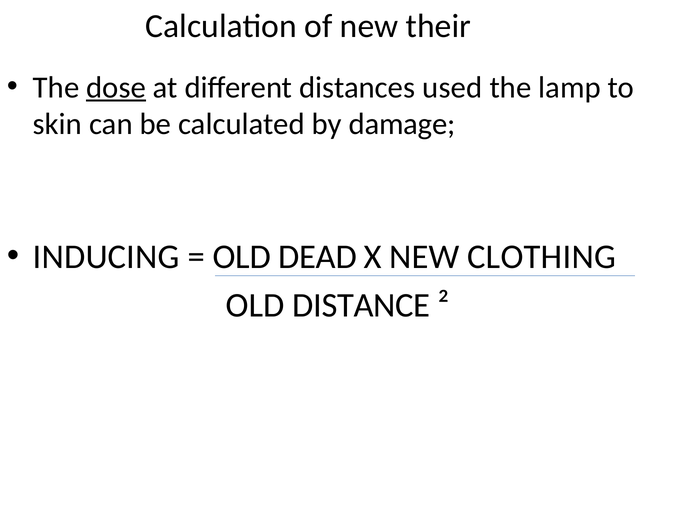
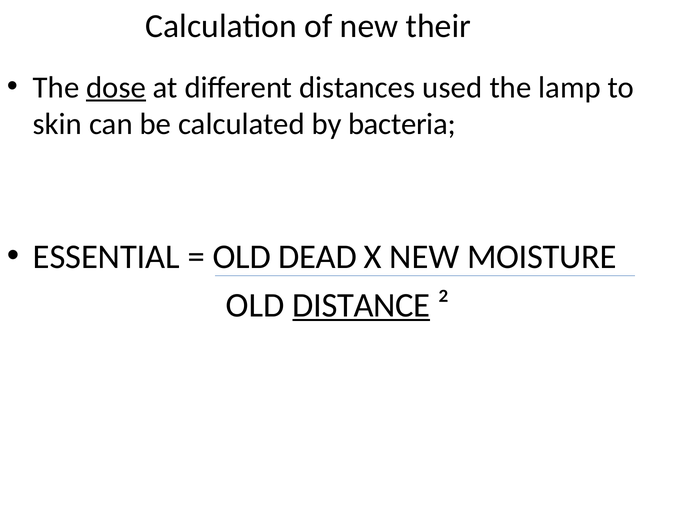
damage: damage -> bacteria (402, 124)
INDUCING: INDUCING -> ESSENTIAL (106, 257)
CLOTHING: CLOTHING -> MOISTURE (542, 257)
DISTANCE underline: none -> present (361, 305)
